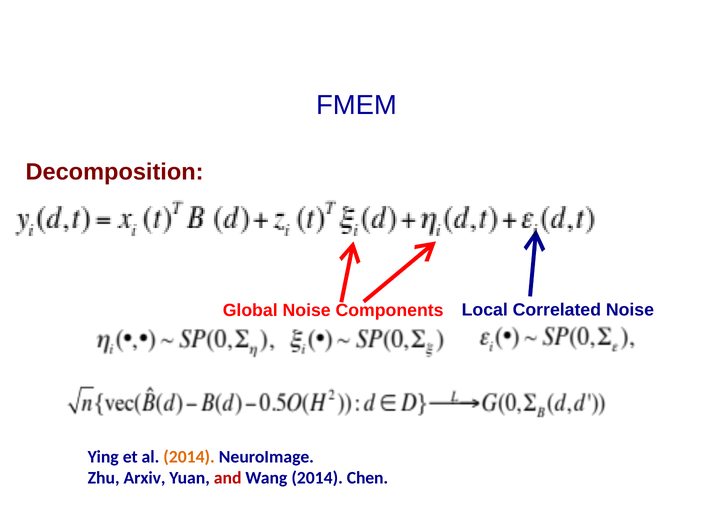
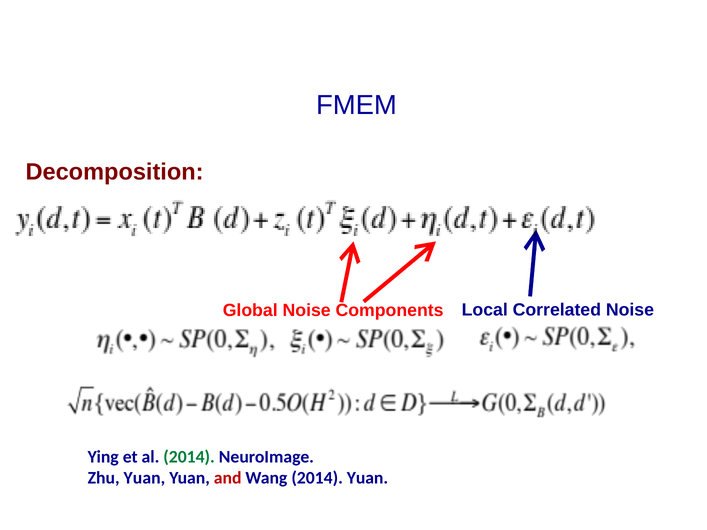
2014 colour: orange -> green (189, 457)
Zhu Arxiv: Arxiv -> Yuan (144, 478)
2014 Chen: Chen -> Yuan (367, 478)
